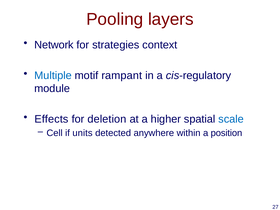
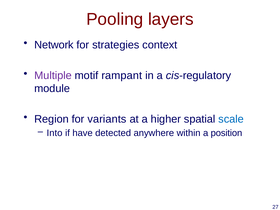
Multiple colour: blue -> purple (53, 75)
Effects: Effects -> Region (52, 119)
deletion: deletion -> variants (107, 119)
Cell: Cell -> Into (55, 133)
units: units -> have (83, 133)
